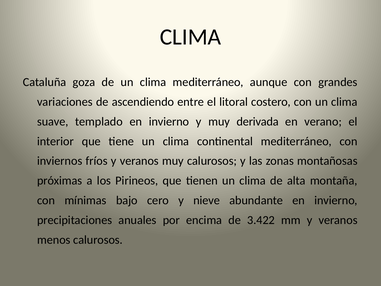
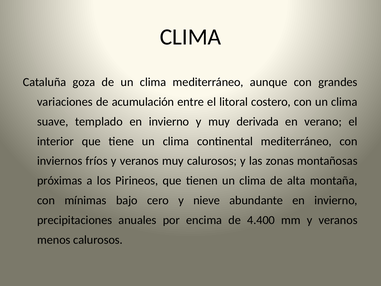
ascendiendo: ascendiendo -> acumulación (143, 102)
3.422: 3.422 -> 4.400 (261, 220)
